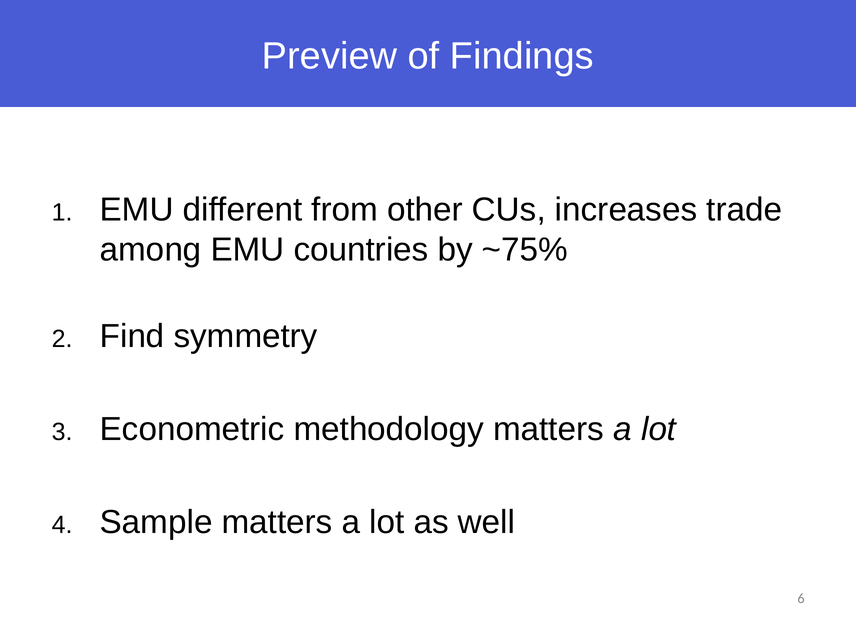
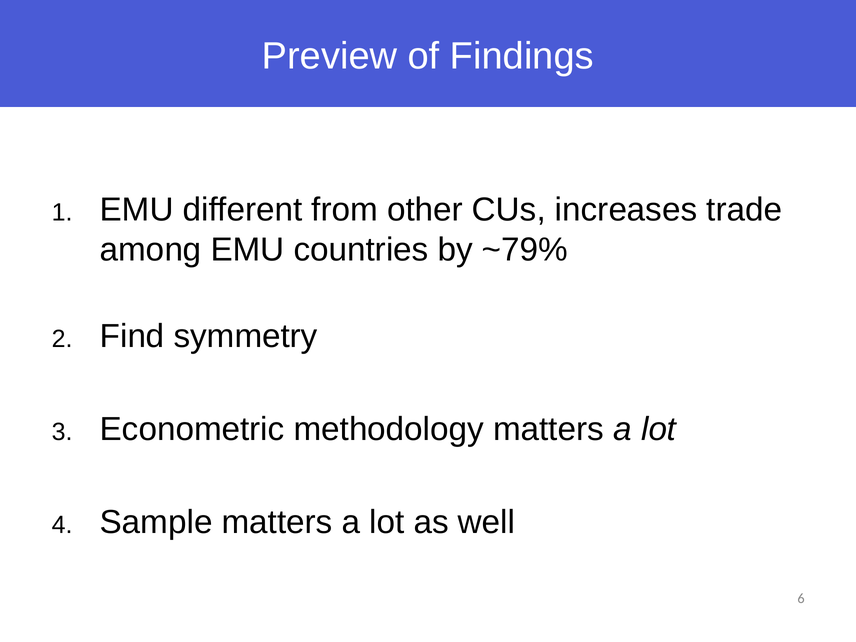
~75%: ~75% -> ~79% (525, 250)
